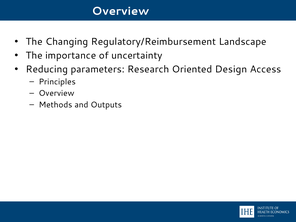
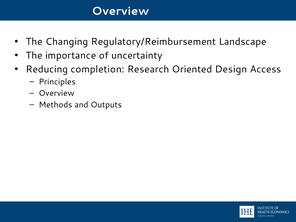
parameters: parameters -> completion (98, 69)
